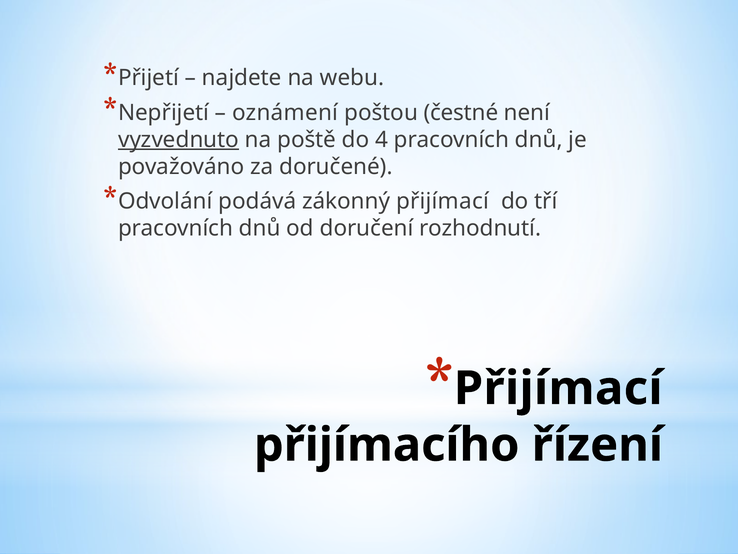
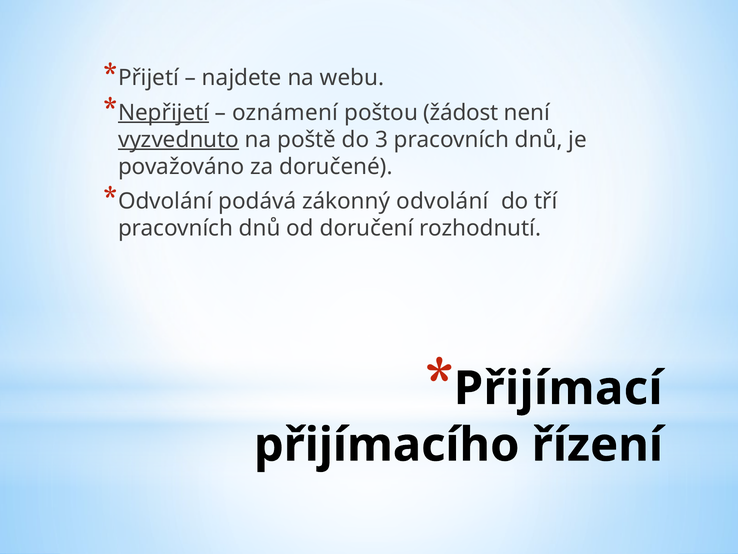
Nepřijetí underline: none -> present (164, 112)
čestné: čestné -> žádost (461, 112)
4: 4 -> 3 (382, 140)
zákonný přijímací: přijímací -> odvolání (443, 201)
